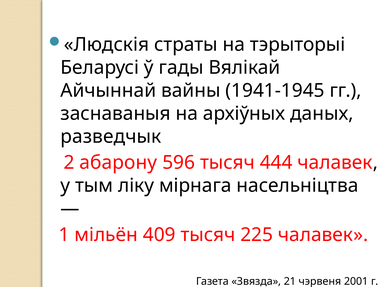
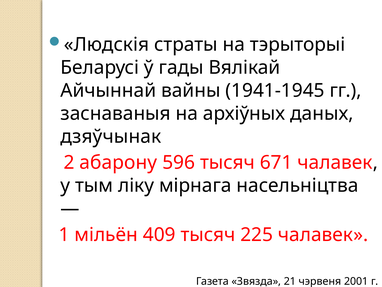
разведчык: разведчык -> дзяўчынак (111, 136)
444: 444 -> 671 (276, 162)
